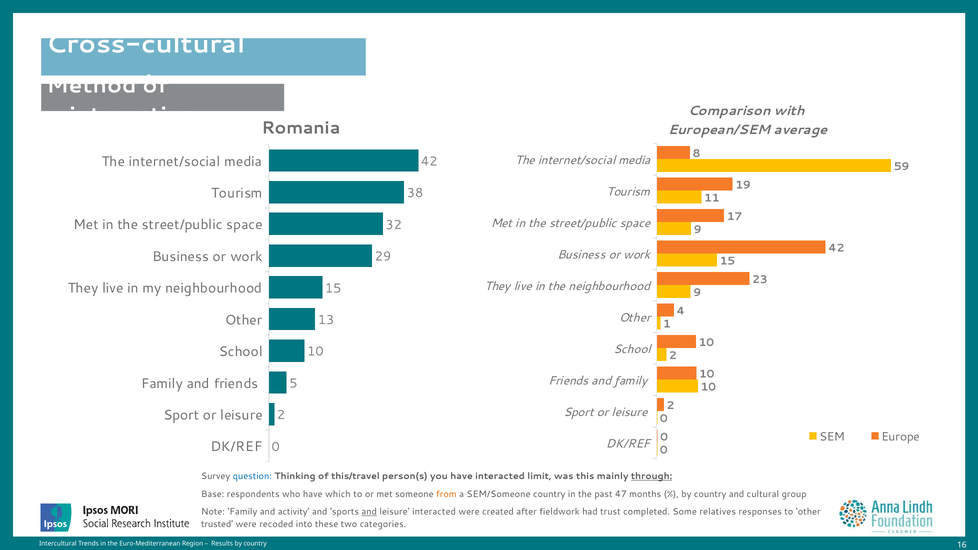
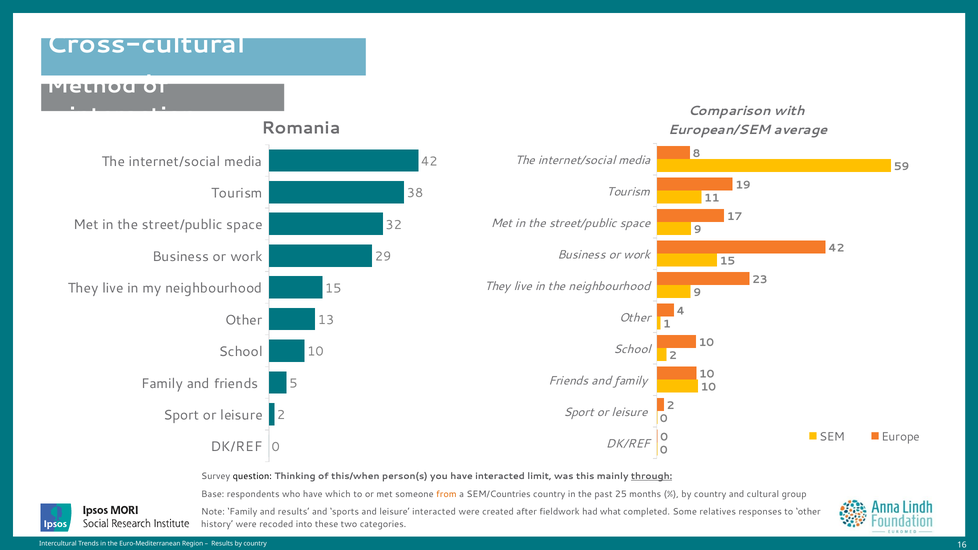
question colour: blue -> black (252, 476)
this/travel: this/travel -> this/when (355, 476)
SEM/Someone: SEM/Someone -> SEM/Countries (499, 494)
47: 47 -> 25 (621, 494)
and activity: activity -> results (294, 512)
and underline: present -> none (369, 512)
trust: trust -> what (610, 512)
trusted: trusted -> history (217, 524)
